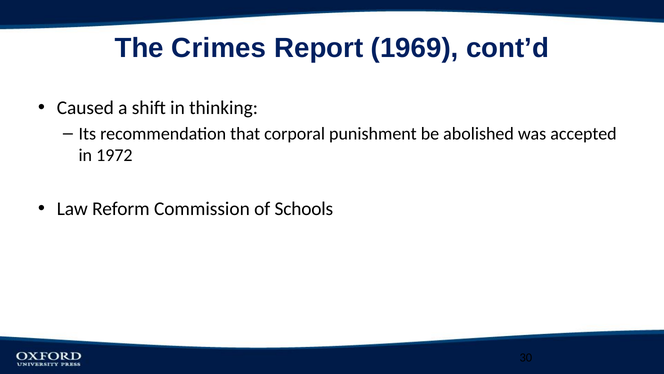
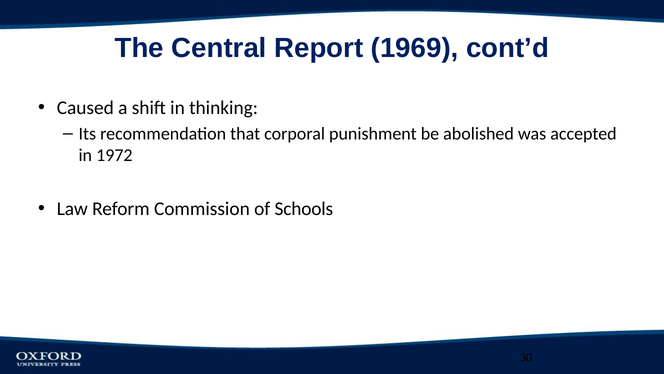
Crimes: Crimes -> Central (219, 48)
